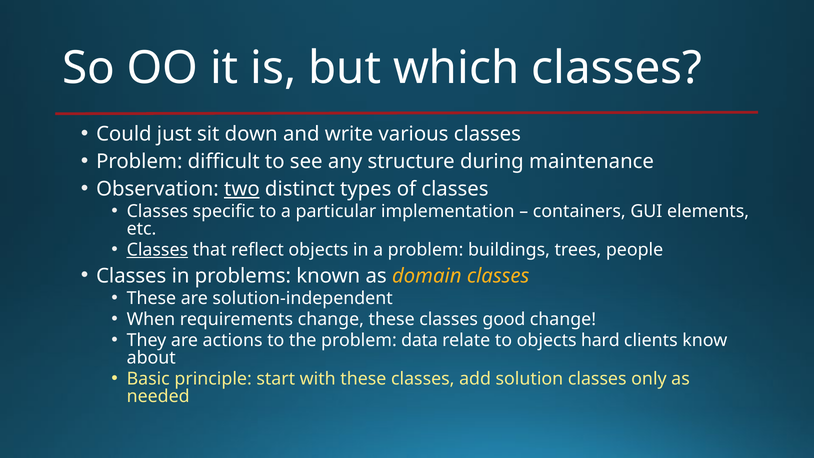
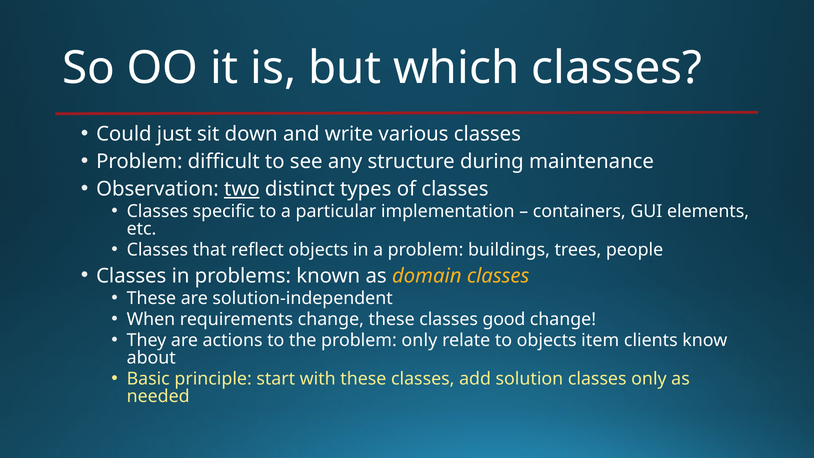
Classes underline: present -> none (157, 250)
problem data: data -> only (419, 340)
hard: hard -> item (600, 340)
